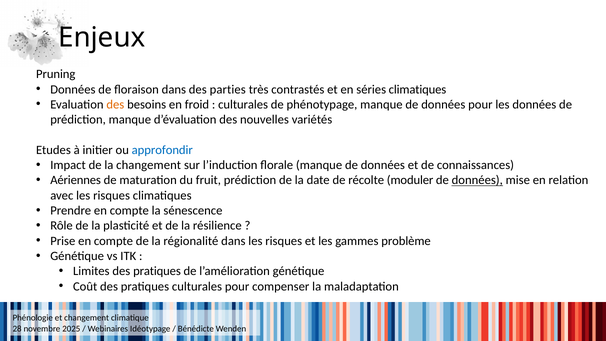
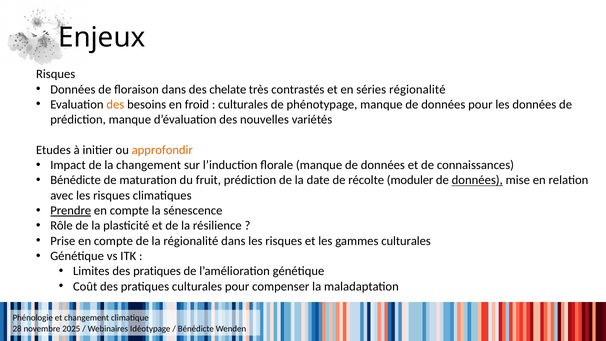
Pruning: Pruning -> Risques (56, 74)
parties: parties -> chelate (228, 89)
séries climatiques: climatiques -> régionalité (417, 89)
approfondir colour: blue -> orange (162, 150)
Aériennes: Aériennes -> Bénédicte (76, 180)
Prendre underline: none -> present (71, 211)
gammes problème: problème -> culturales (406, 241)
